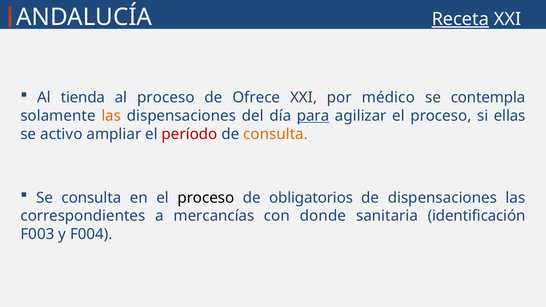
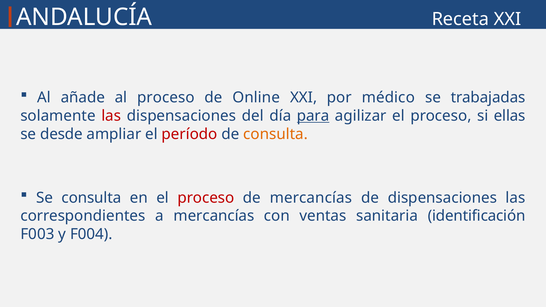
Receta underline: present -> none (460, 19)
tienda: tienda -> añade (83, 98)
Ofrece: Ofrece -> Online (256, 98)
contempla: contempla -> trabajadas (488, 98)
las colour: orange -> red (111, 116)
activo: activo -> desde (61, 134)
proceso colour: black -> red (206, 198)
de obligatorios: obligatorios -> mercancías (311, 198)
donde: donde -> ventas (323, 216)
